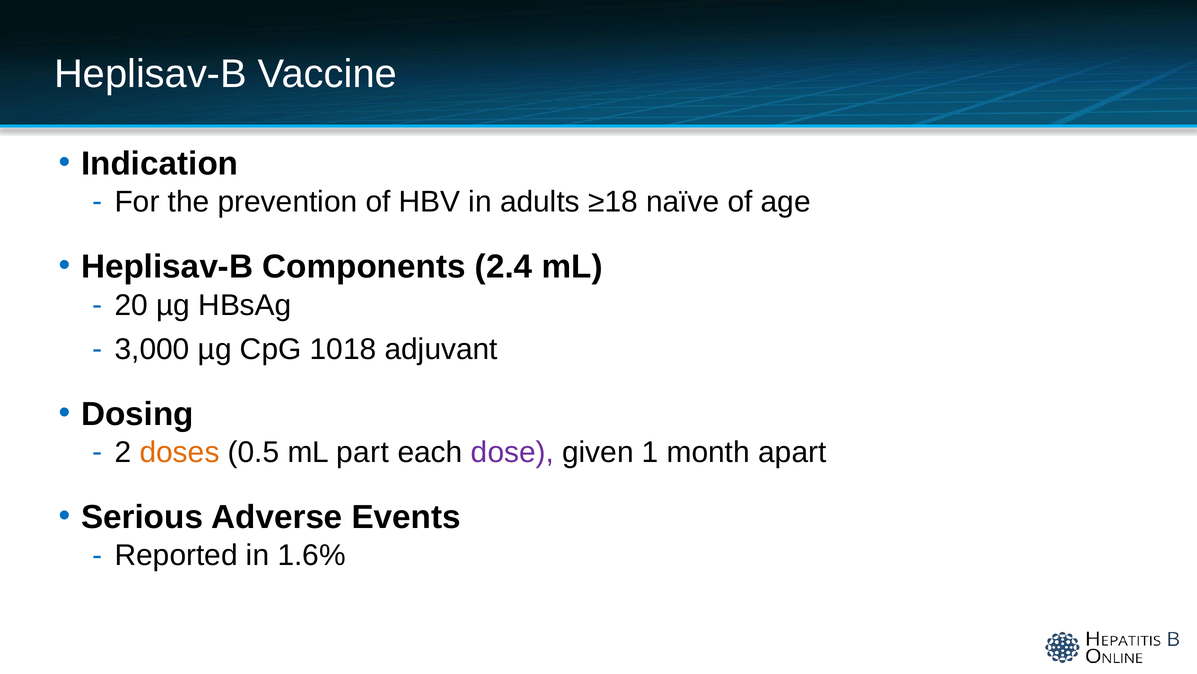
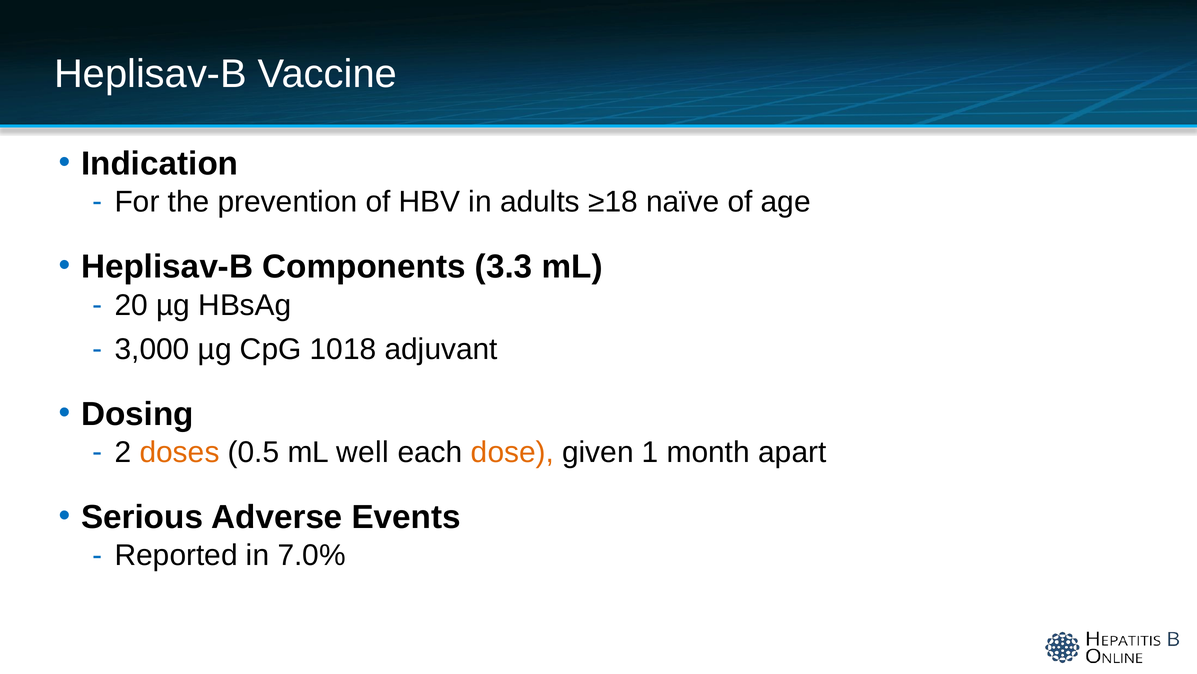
2.4: 2.4 -> 3.3 (504, 267)
part: part -> well (363, 452)
dose colour: purple -> orange (512, 452)
1.6%: 1.6% -> 7.0% (312, 555)
